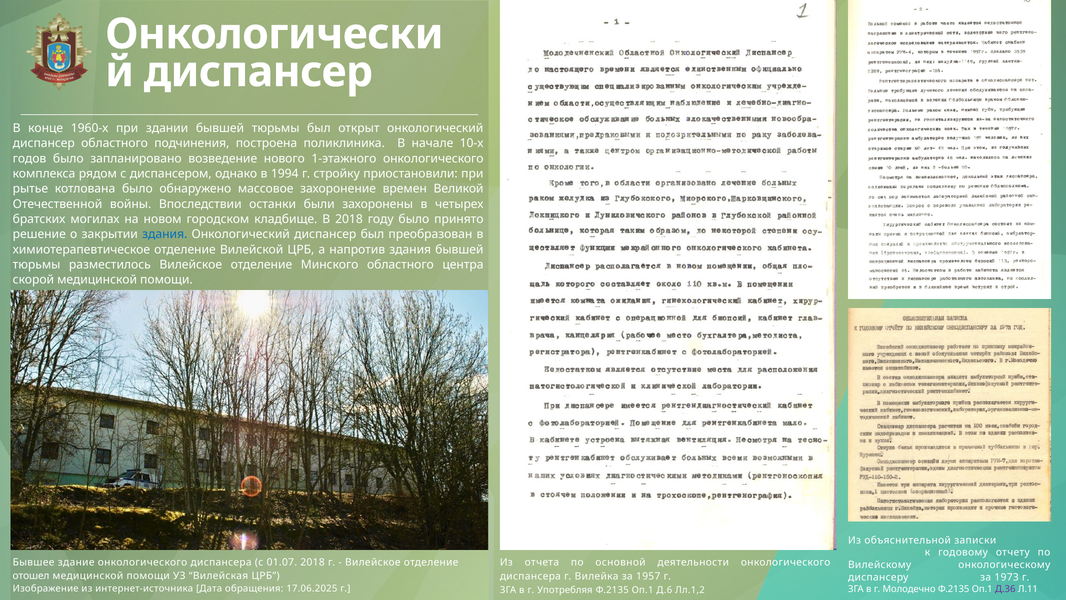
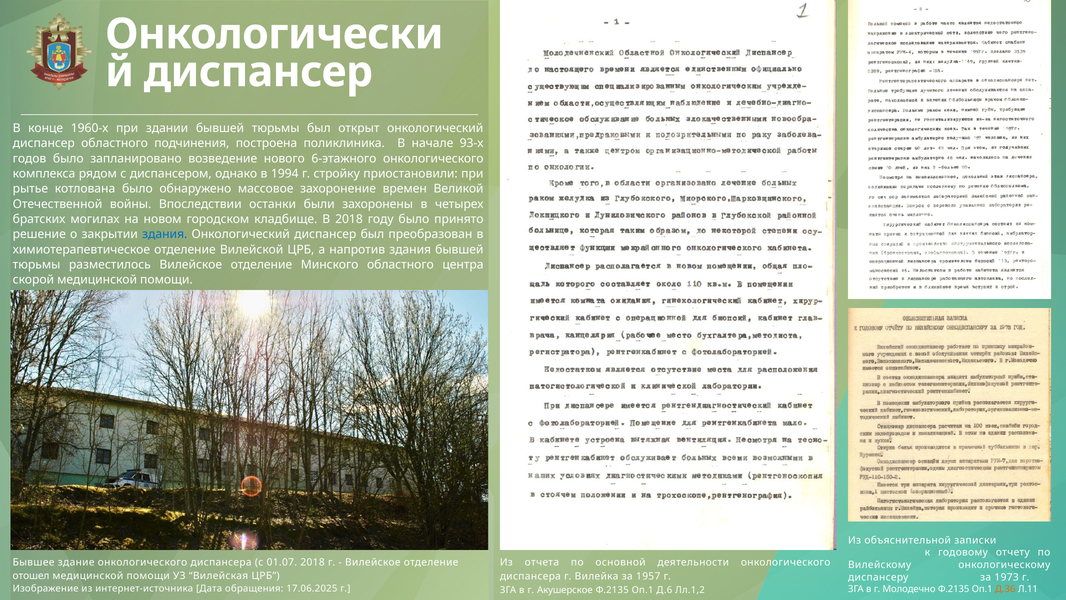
10-х: 10-х -> 93-х (472, 143)
1-этажного: 1-этажного -> 6-этажного (344, 158)
Д.36 colour: purple -> orange (1005, 589)
Употребляя: Употребляя -> Акушерское (565, 590)
